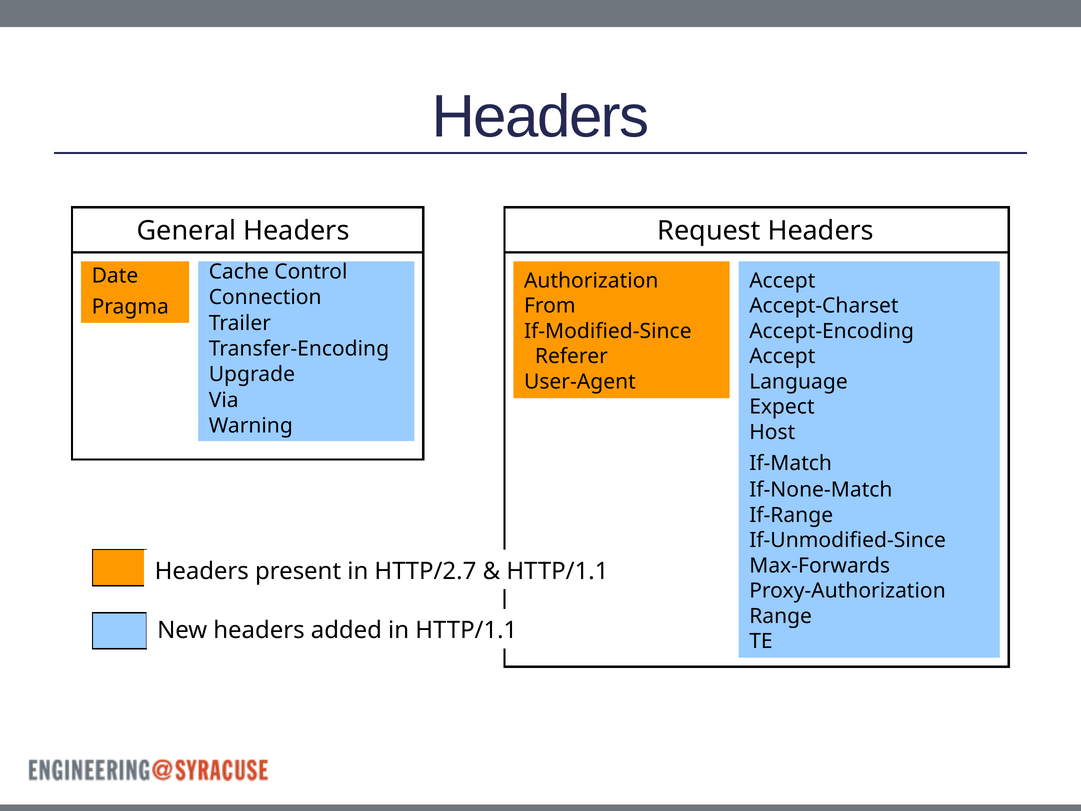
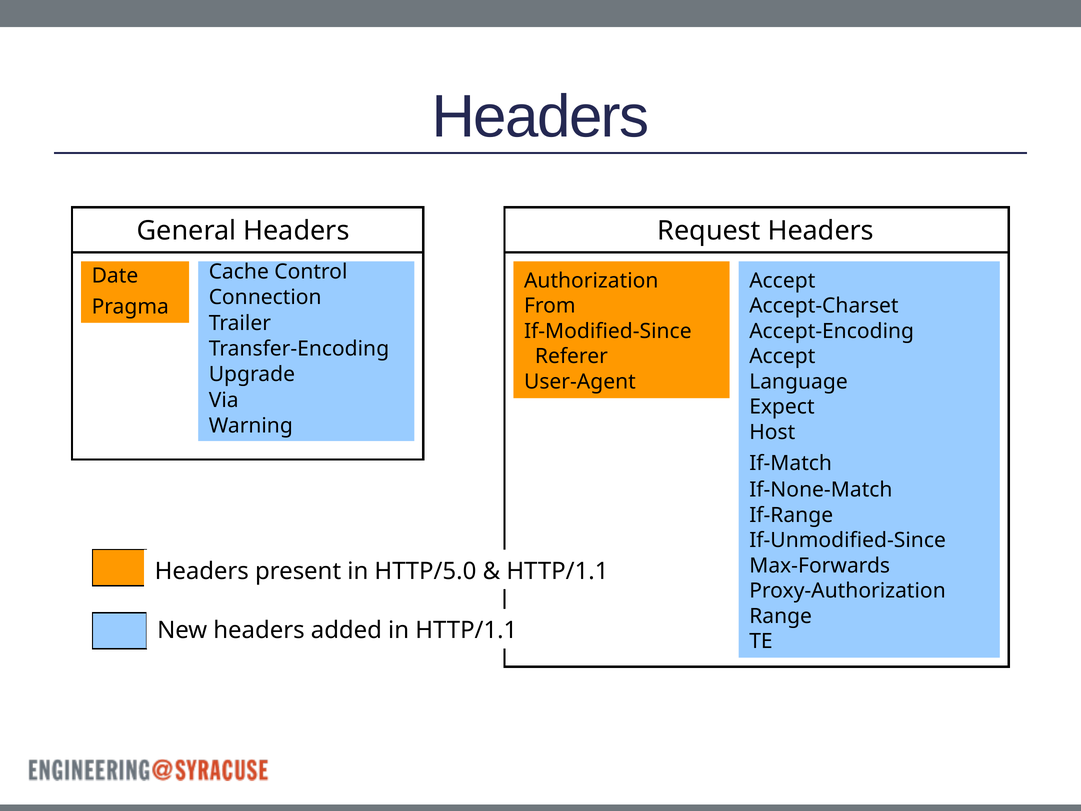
HTTP/2.7: HTTP/2.7 -> HTTP/5.0 (425, 571)
